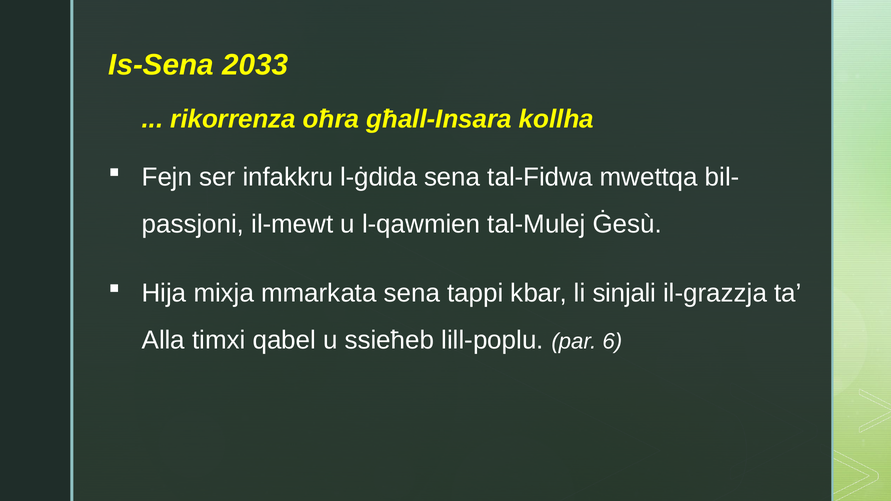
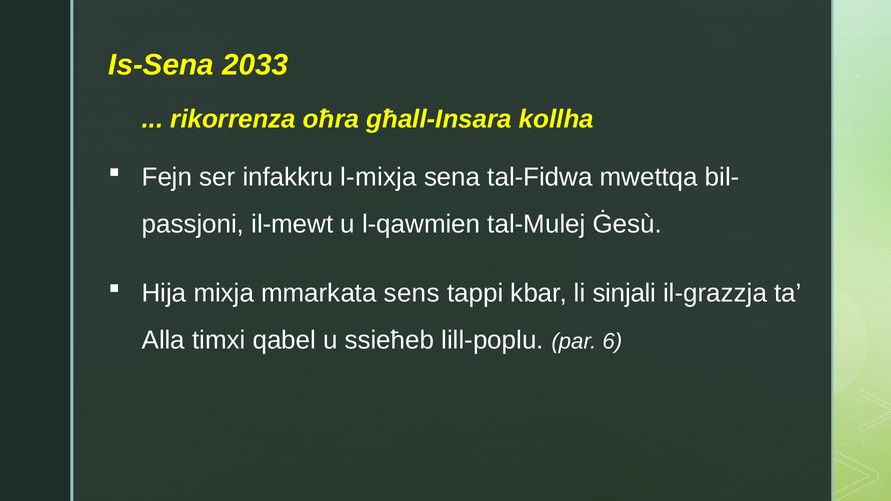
l-ġdida: l-ġdida -> l-mixja (379, 177)
mmarkata sena: sena -> sens (412, 293)
